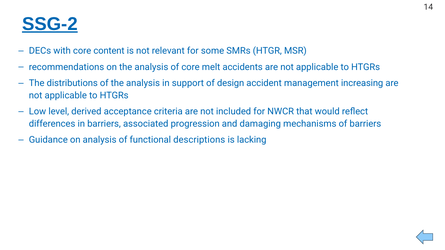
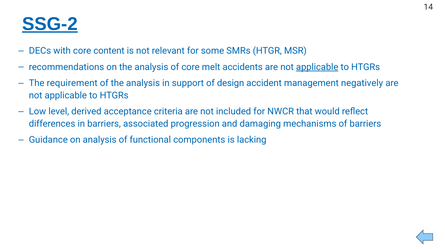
applicable underline: none -> present (317, 67)
distributions: distributions -> requirement (72, 83)
increasing: increasing -> negatively (362, 83)
descriptions: descriptions -> components (199, 140)
